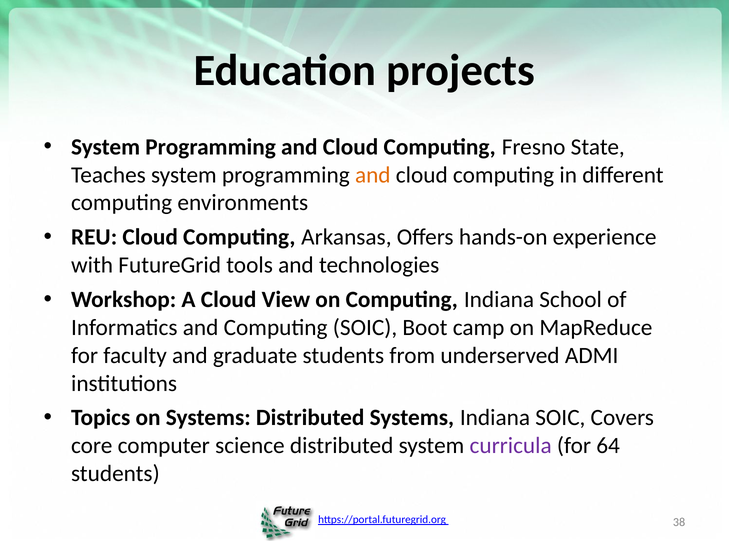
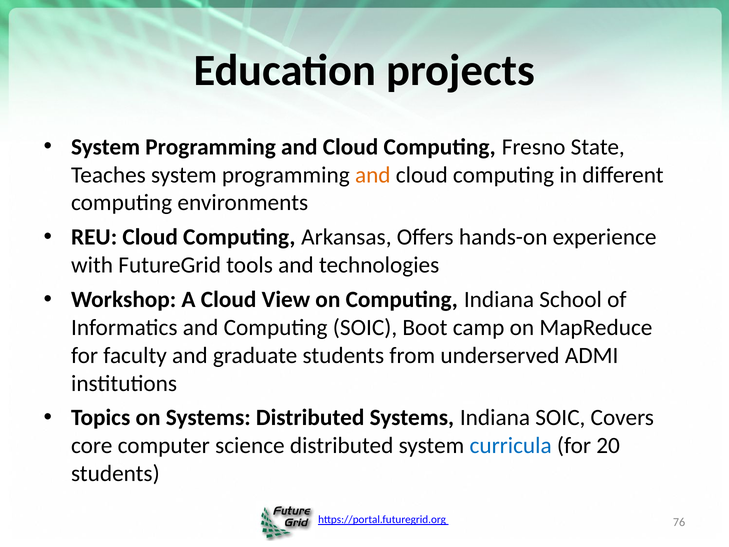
curricula colour: purple -> blue (511, 446)
64: 64 -> 20 (608, 446)
38: 38 -> 76 (679, 522)
